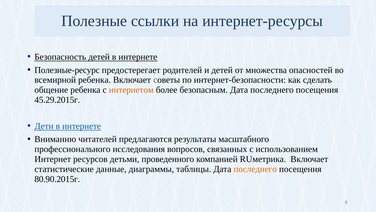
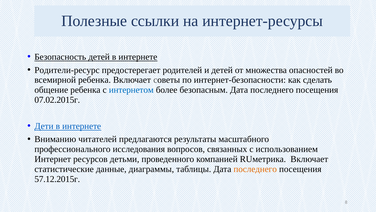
Полезные-ресурс: Полезные-ресурс -> Родители-ресурс (67, 70)
интернетом colour: orange -> blue (131, 90)
45.29.2015г: 45.29.2015г -> 07.02.2015г (57, 100)
80.90.2015г: 80.90.2015г -> 57.12.2015г (57, 179)
